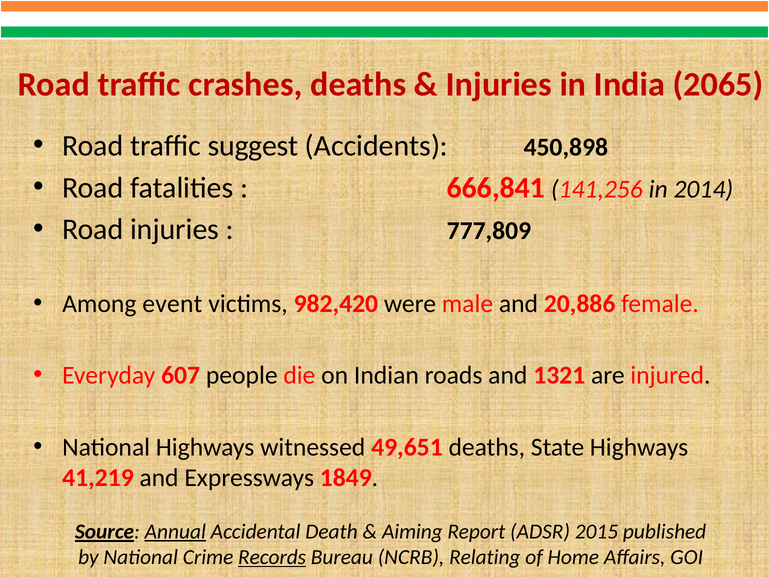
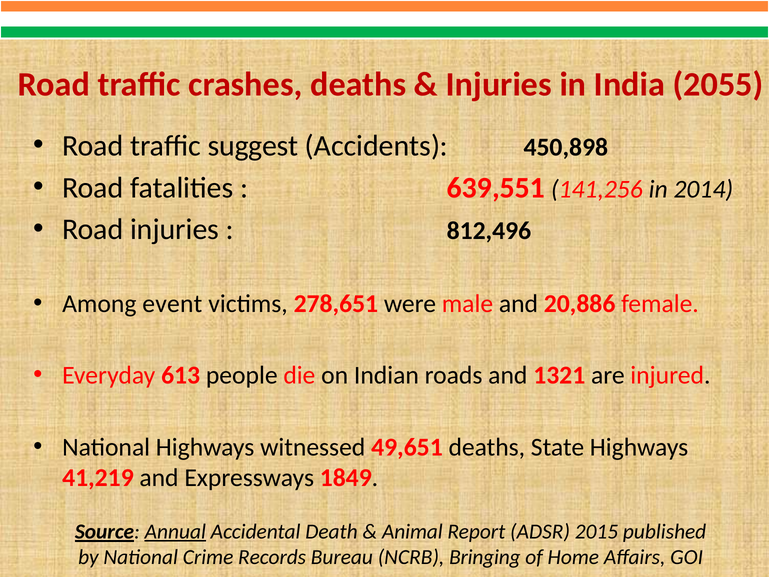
2065: 2065 -> 2055 (718, 84)
666,841: 666,841 -> 639,551 (496, 188)
777,809: 777,809 -> 812,496 (489, 231)
982,420: 982,420 -> 278,651 (336, 303)
607: 607 -> 613 (181, 375)
Aiming: Aiming -> Animal (412, 531)
Records underline: present -> none (272, 557)
Relating: Relating -> Bringing (485, 557)
